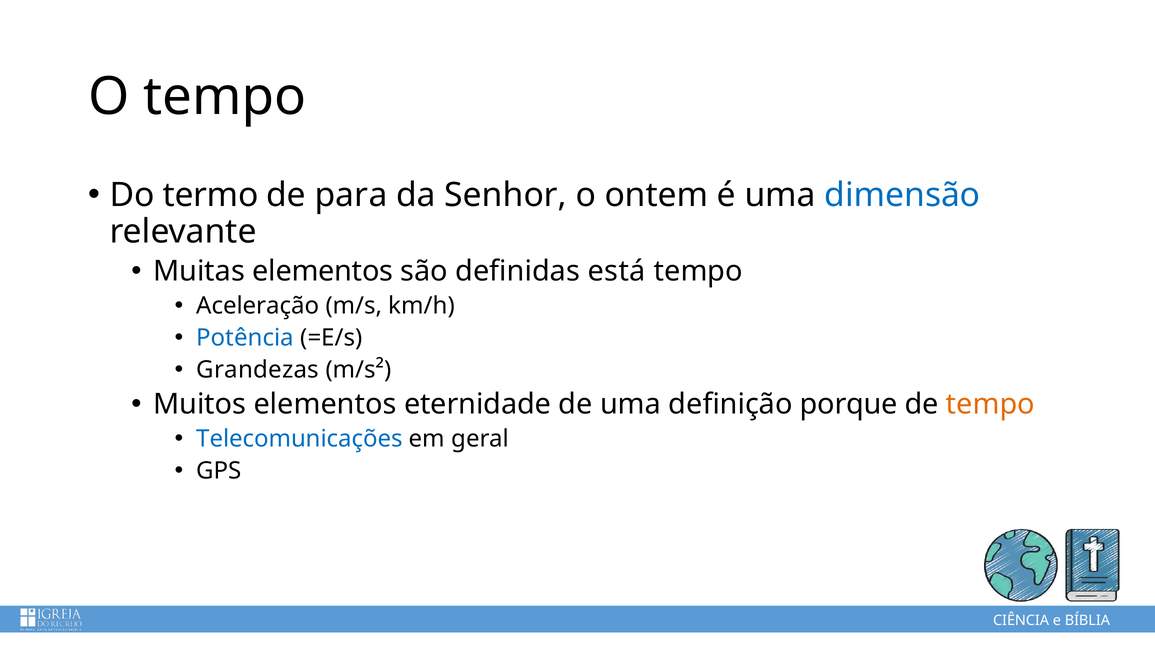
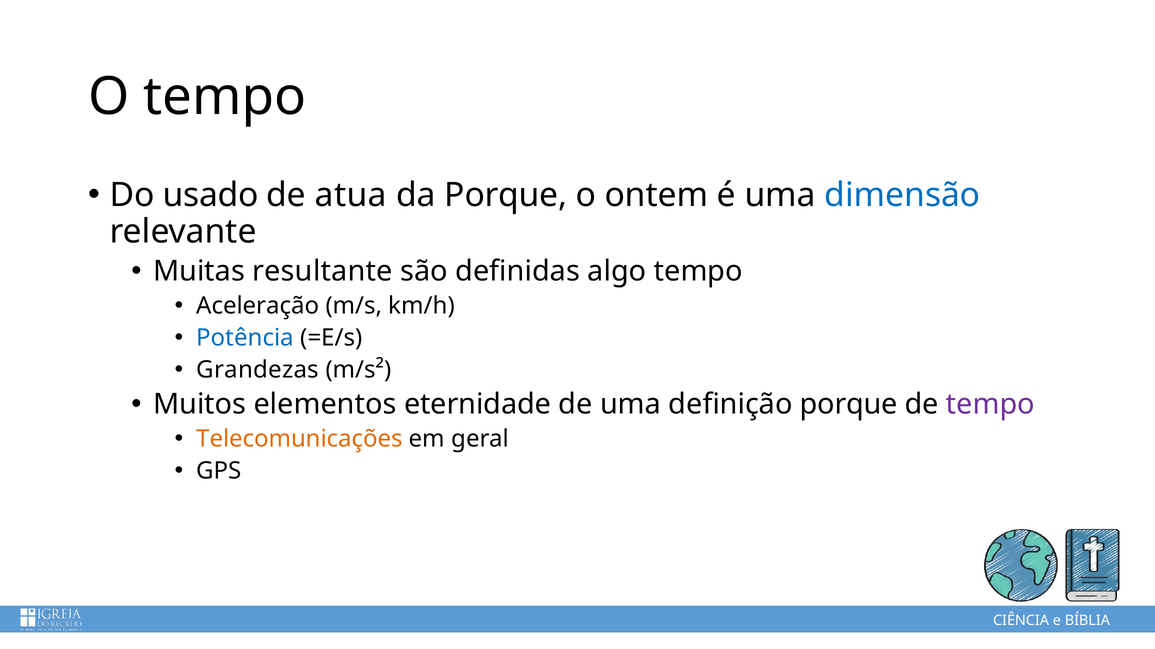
termo: termo -> usado (211, 195)
para: para -> atua (351, 195)
da Senhor: Senhor -> Porque (506, 195)
Muitas elementos: elementos -> resultante (323, 271)
está: está -> algo (617, 271)
tempo colour: orange -> purple (990, 405)
Telecomunicações colour: blue -> orange (299, 439)
